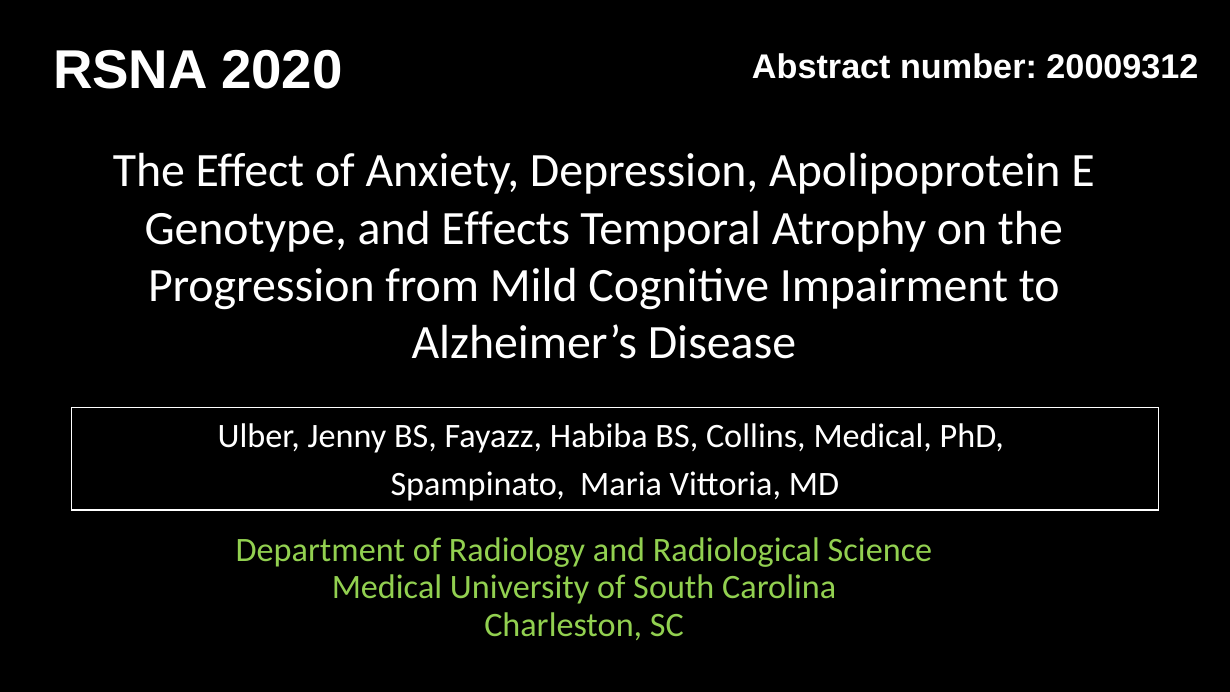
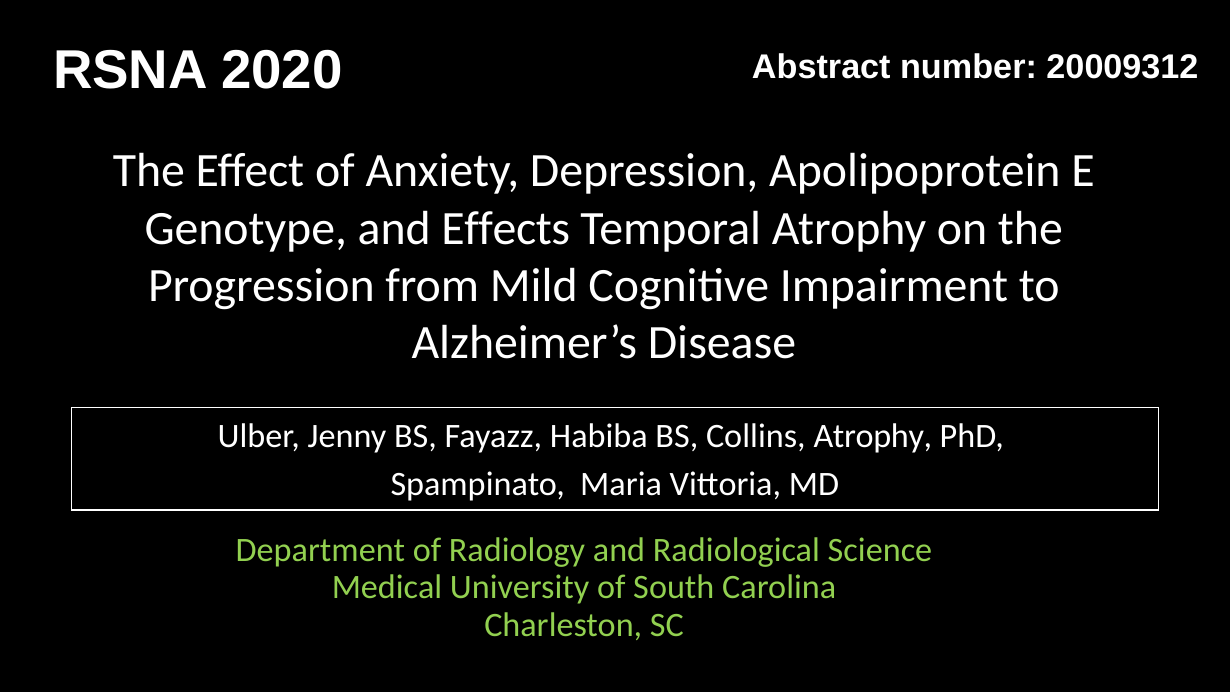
Collins Medical: Medical -> Atrophy (873, 436)
